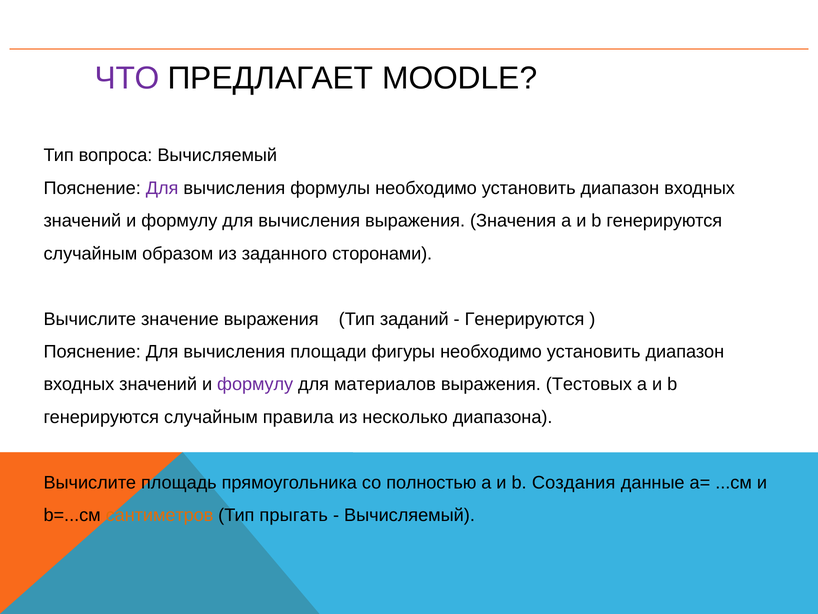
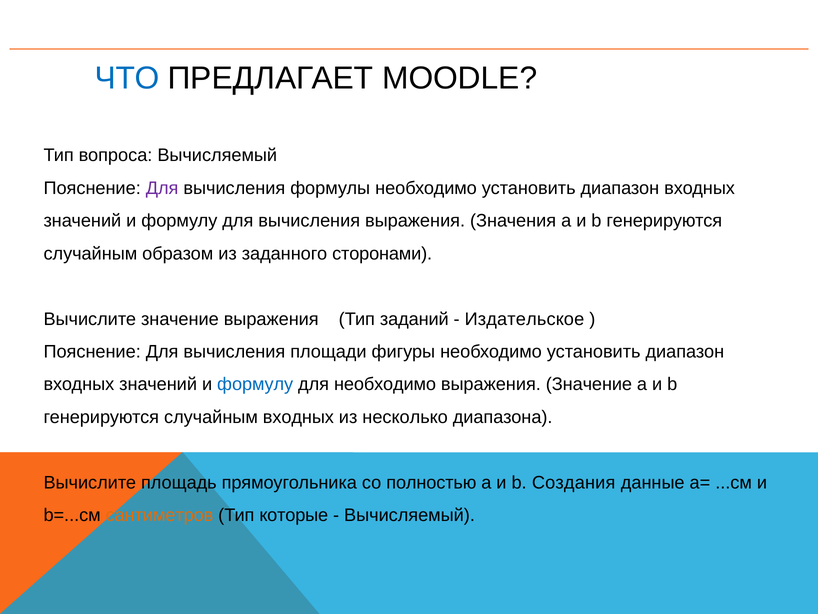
ЧТО colour: purple -> blue (127, 78)
Генерируются: Генерируются -> Издательское (524, 319)
формулу colour: purple -> blue (255, 384)
для материалов: материалов -> необходимо (385, 384)
выражения Тестовых: Тестовых -> Значение (589, 384)
случайным правила: правила -> входных (298, 417)
прыгать: прыгать -> которые (294, 515)
